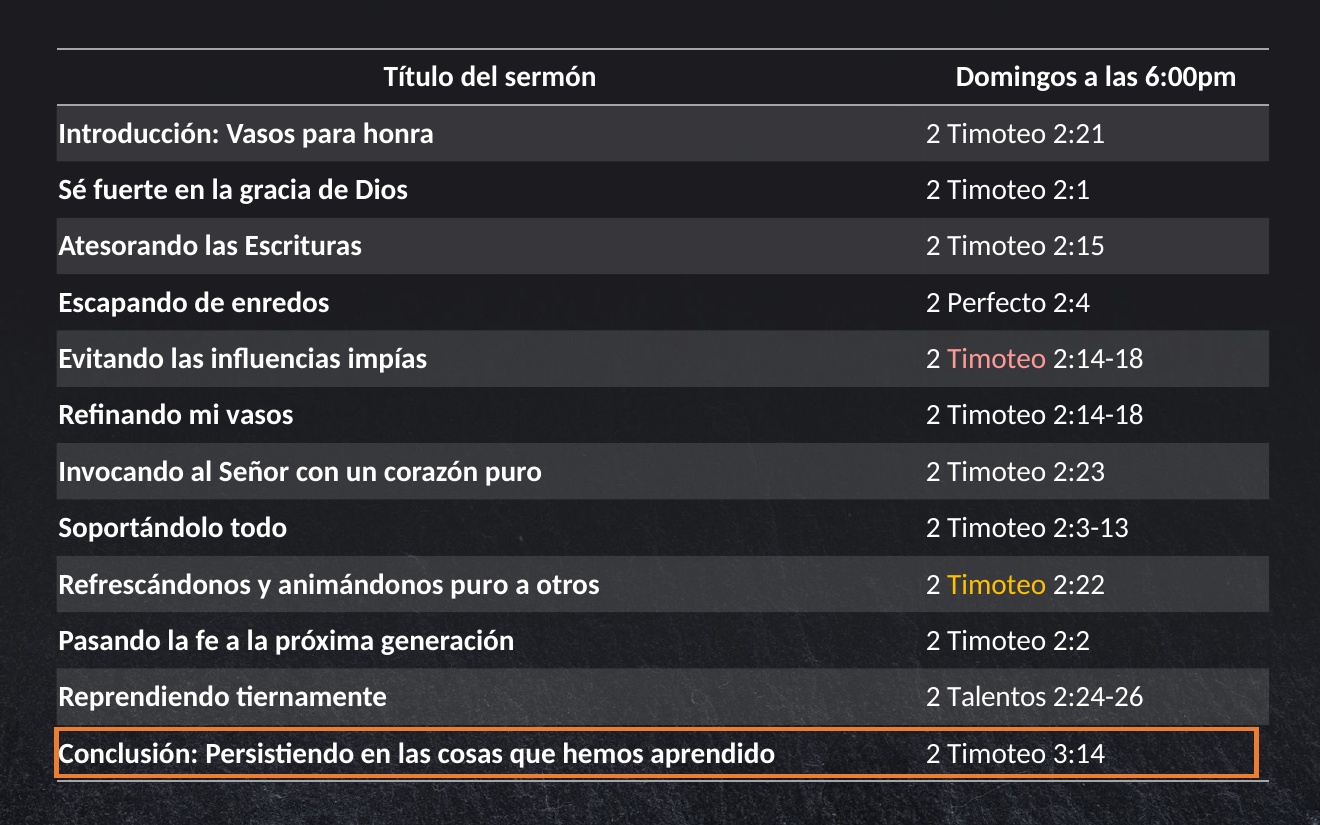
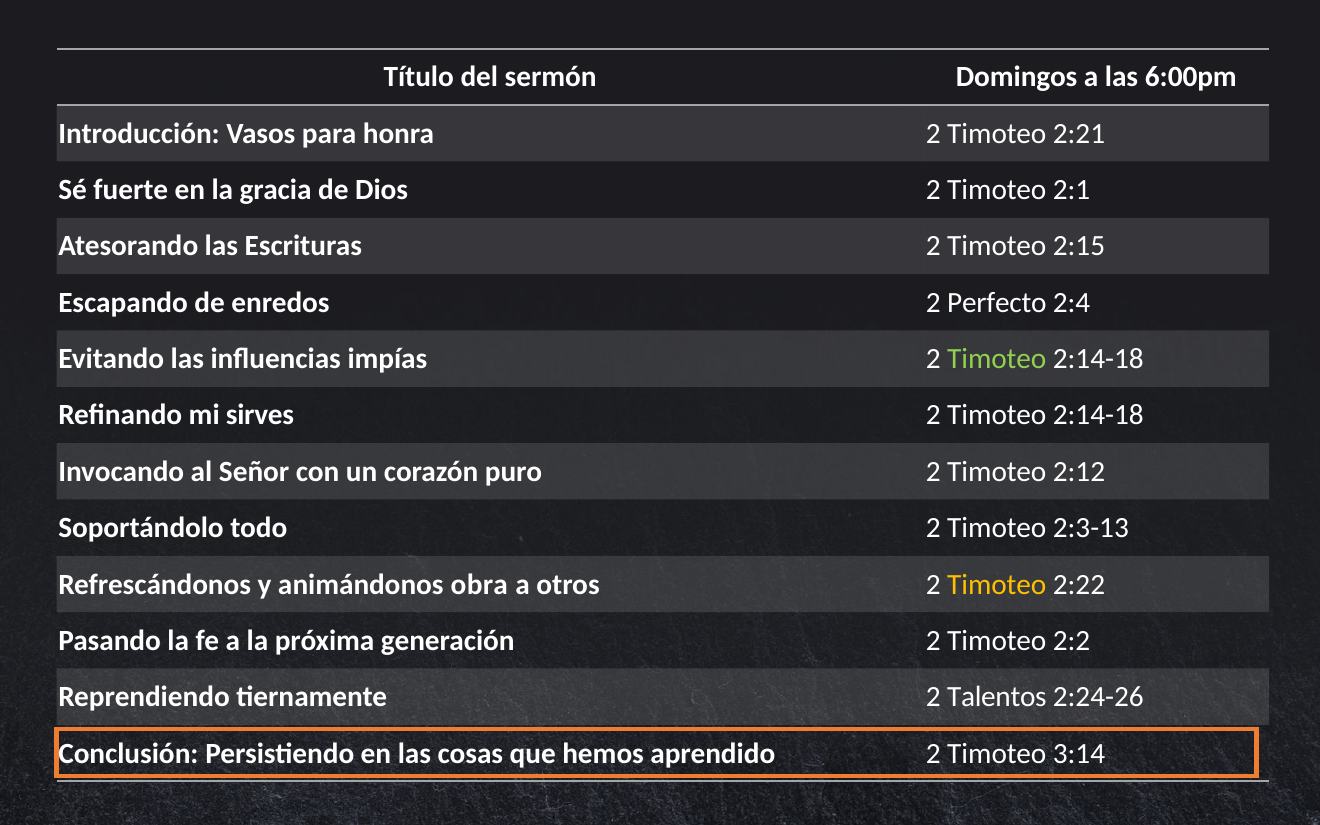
Timoteo colour: pink -> light green (997, 359)
mi vasos: vasos -> sirves (260, 415)
2:23: 2:23 -> 2:12 (1079, 472)
animándonos puro: puro -> obra (479, 584)
